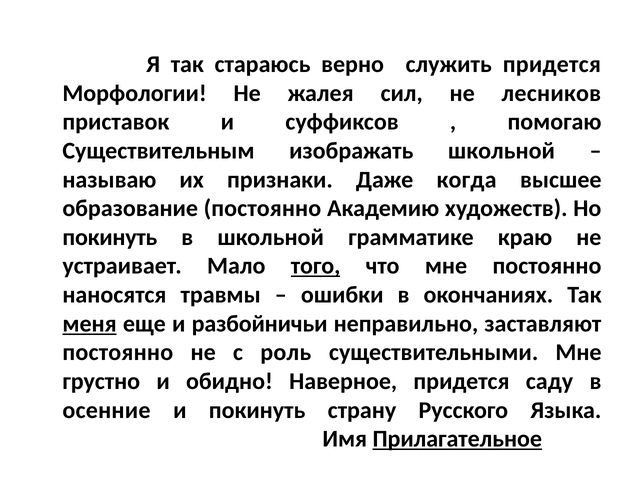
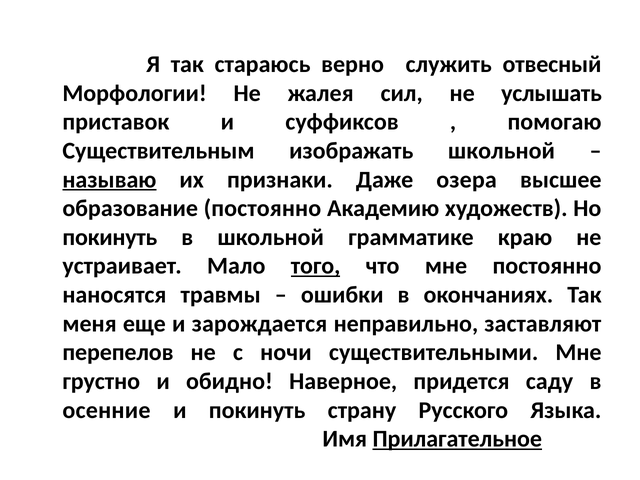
служить придется: придется -> отвесный (552, 64)
лесников: лесников -> услышать (552, 93)
называю underline: none -> present (109, 180)
когда: когда -> озера (467, 180)
меня underline: present -> none (90, 324)
разбойничьи: разбойничьи -> зарождается (259, 324)
постоянно: постоянно -> перепелов (118, 353)
роль: роль -> ночи (286, 353)
